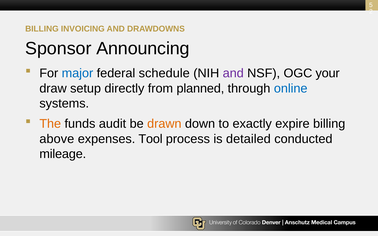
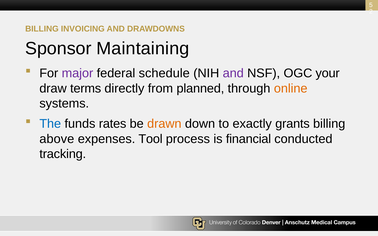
Announcing: Announcing -> Maintaining (143, 48)
major colour: blue -> purple (77, 73)
setup: setup -> terms (86, 88)
online colour: blue -> orange (291, 88)
The colour: orange -> blue (50, 124)
audit: audit -> rates (113, 124)
expire: expire -> grants (293, 124)
detailed: detailed -> financial (248, 139)
mileage: mileage -> tracking (63, 154)
